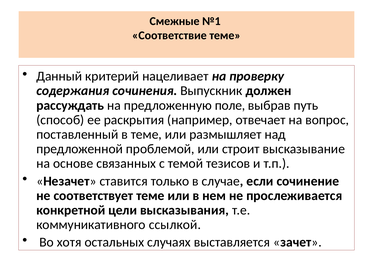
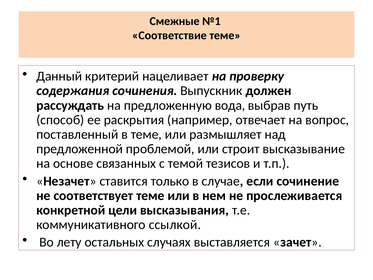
поле: поле -> вода (230, 105)
хотя: хотя -> лету (69, 242)
